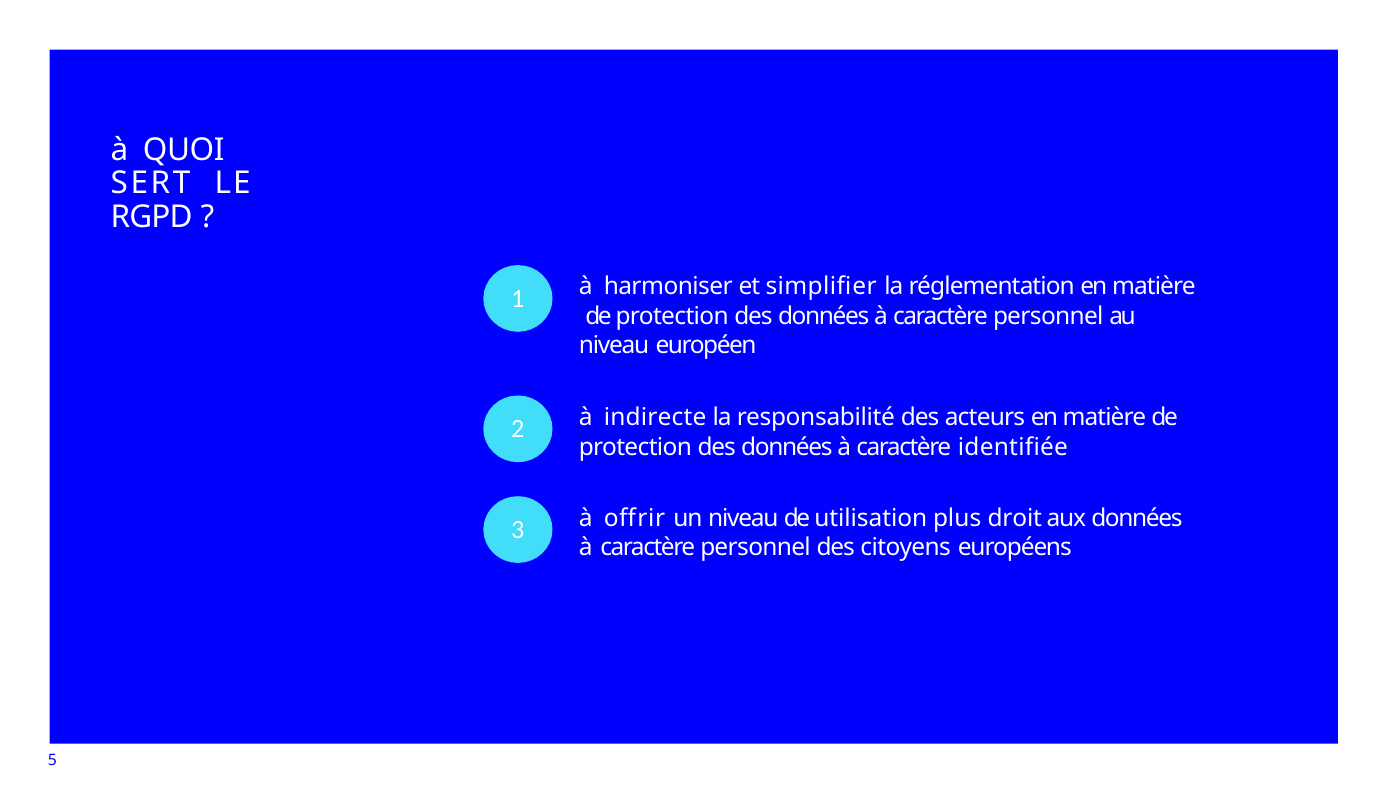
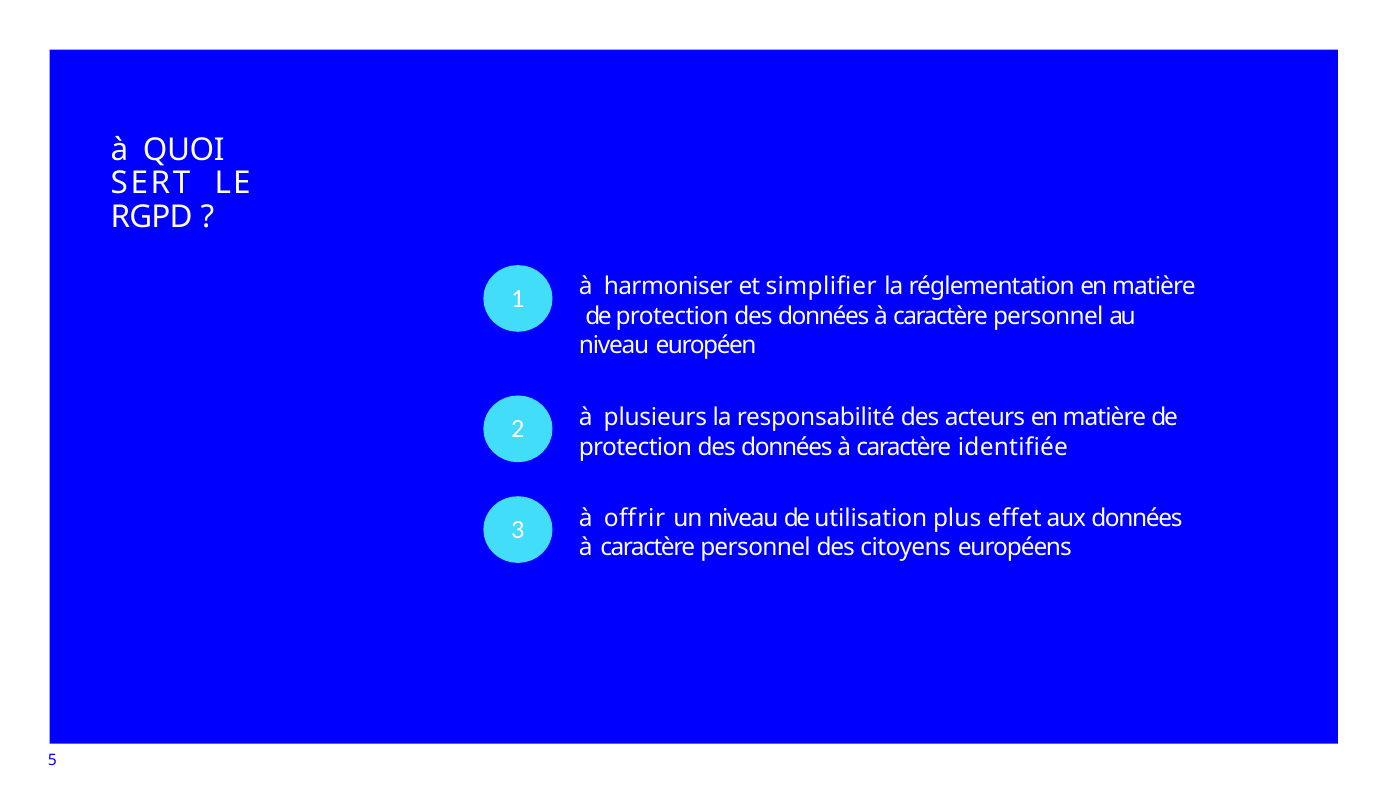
indirecte: indirecte -> plusieurs (655, 418)
droit: droit -> effet (1015, 518)
